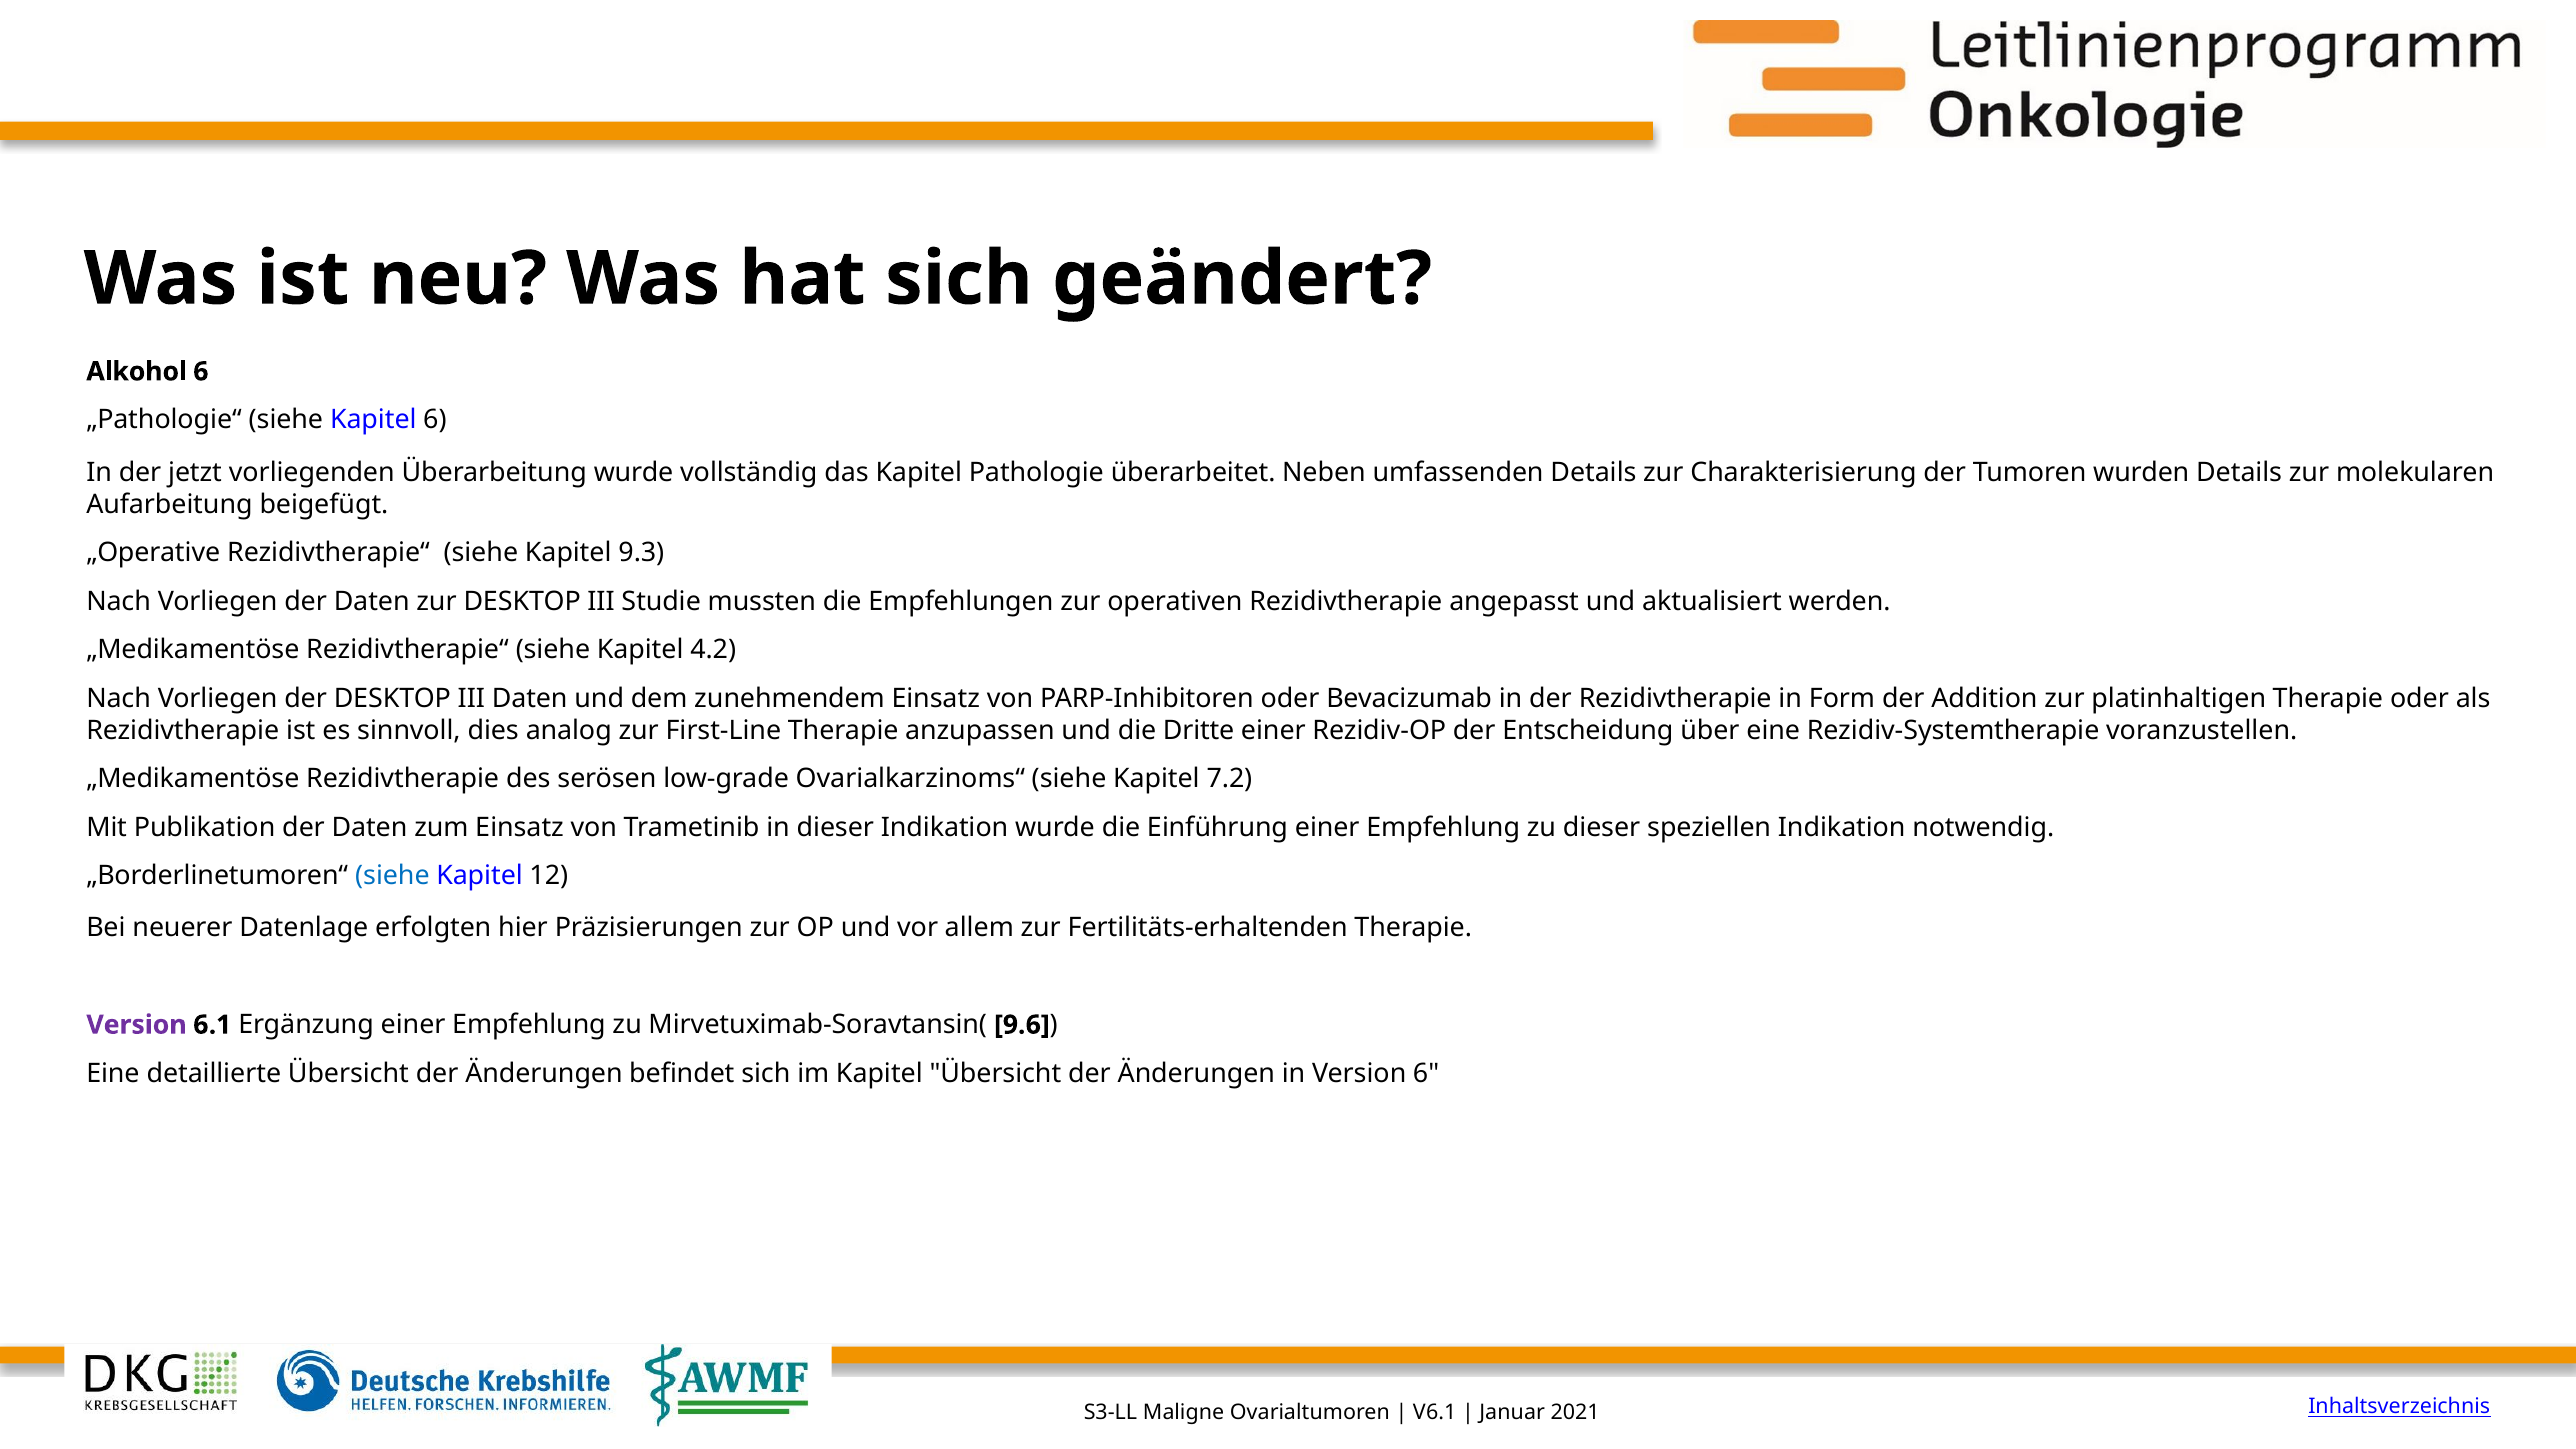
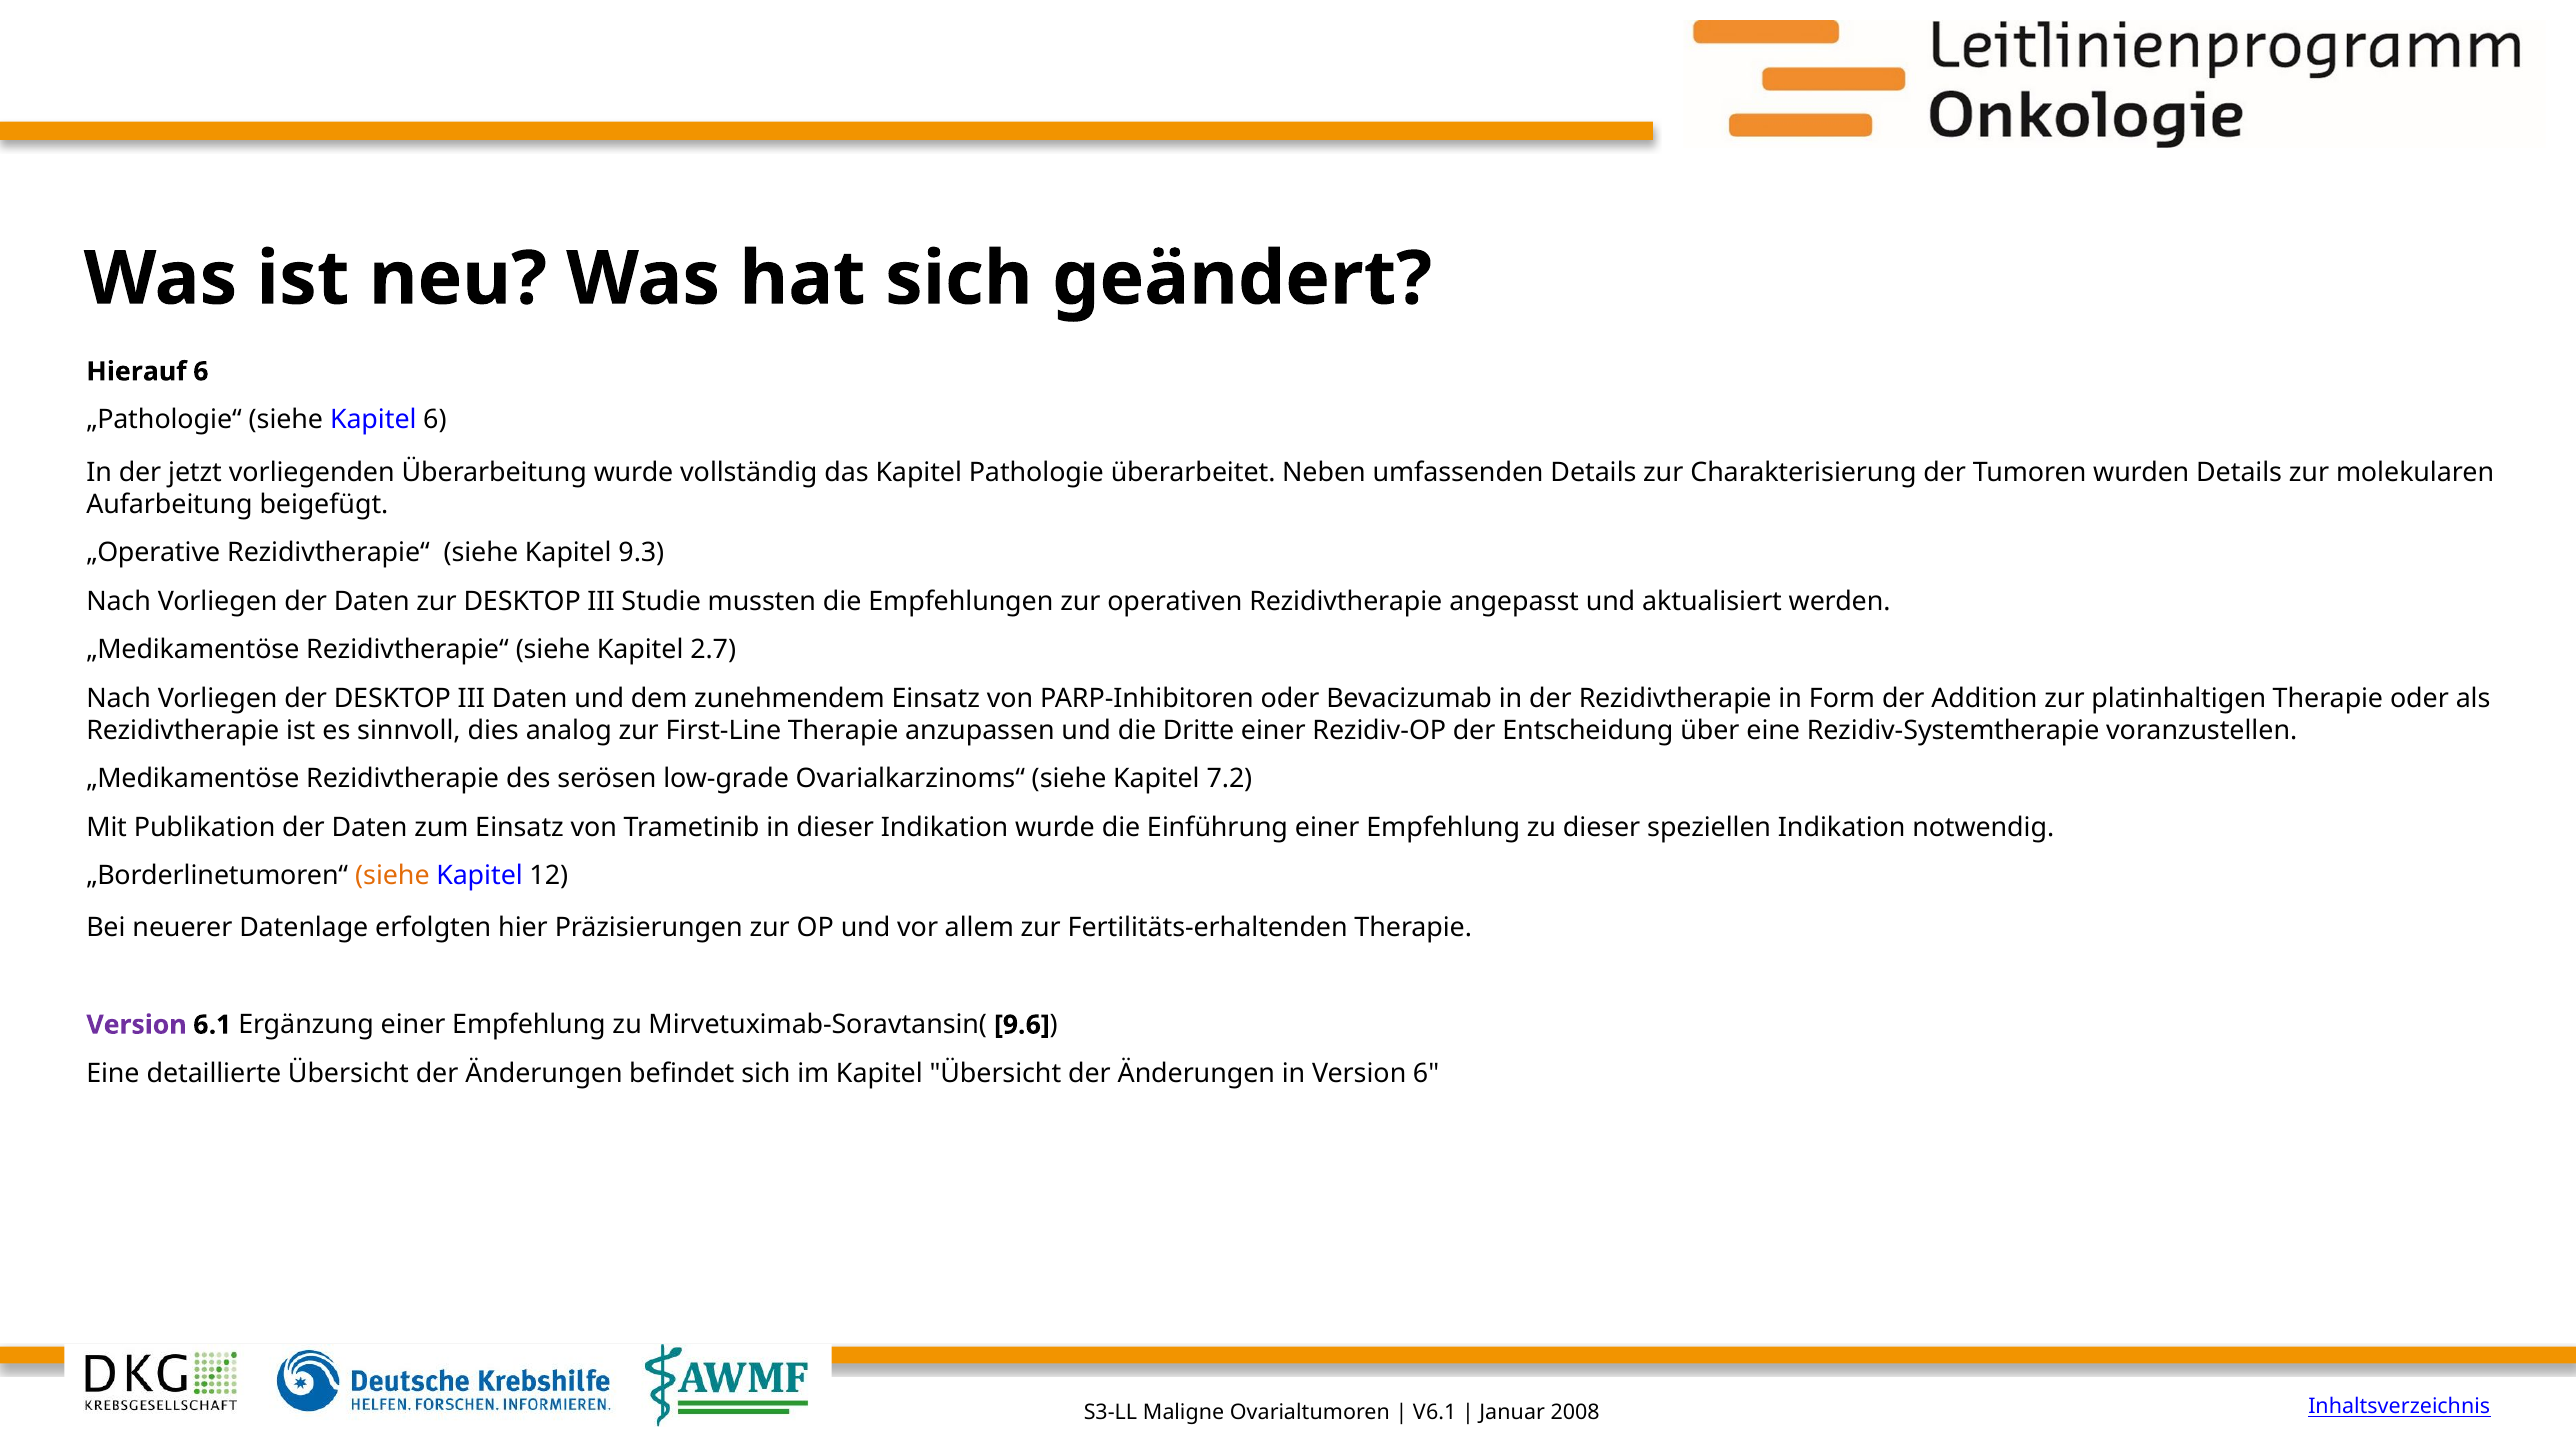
Alkohol: Alkohol -> Hierauf (136, 372)
4.2: 4.2 -> 2.7 (713, 650)
siehe colour: blue -> orange (392, 876)
2021: 2021 -> 2008 (1575, 1412)
